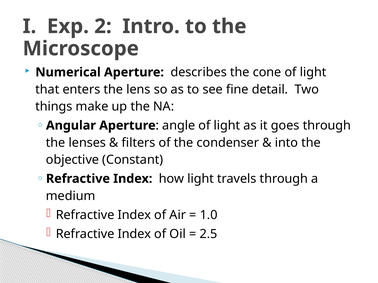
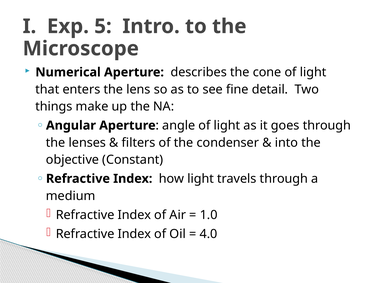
2: 2 -> 5 (103, 26)
2.5: 2.5 -> 4.0 (208, 234)
